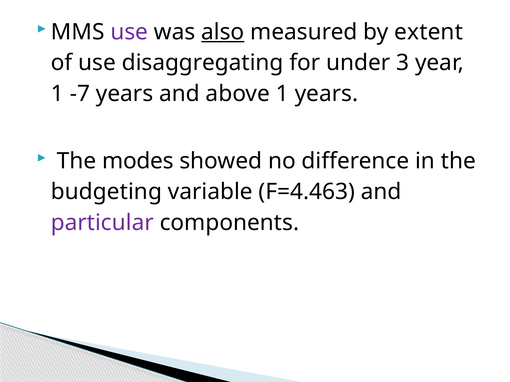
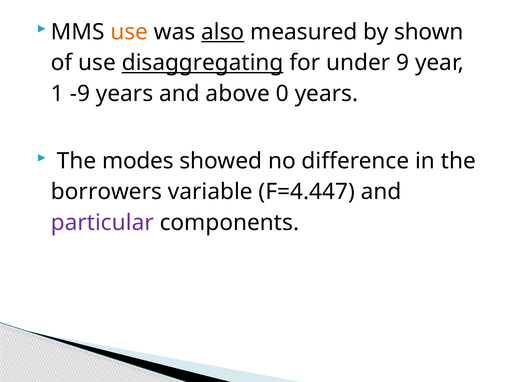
use colour: purple -> orange (129, 32)
extent: extent -> shown (429, 32)
disaggregating underline: none -> present (203, 63)
3: 3 -> 9 (403, 63)
-7: -7 -> -9 (80, 94)
above 1: 1 -> 0 (282, 94)
budgeting: budgeting -> borrowers (106, 192)
F=4.463: F=4.463 -> F=4.447 (307, 192)
